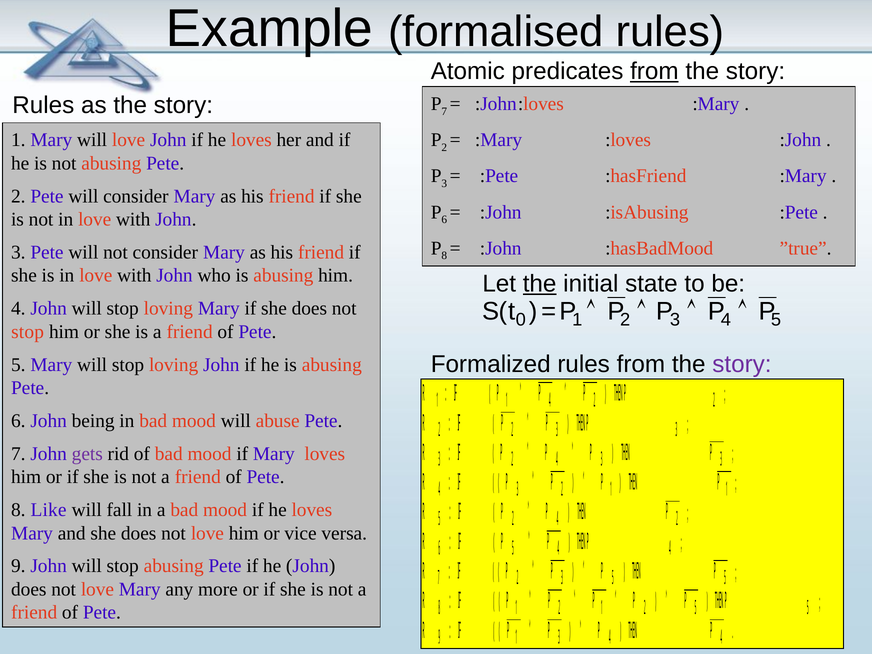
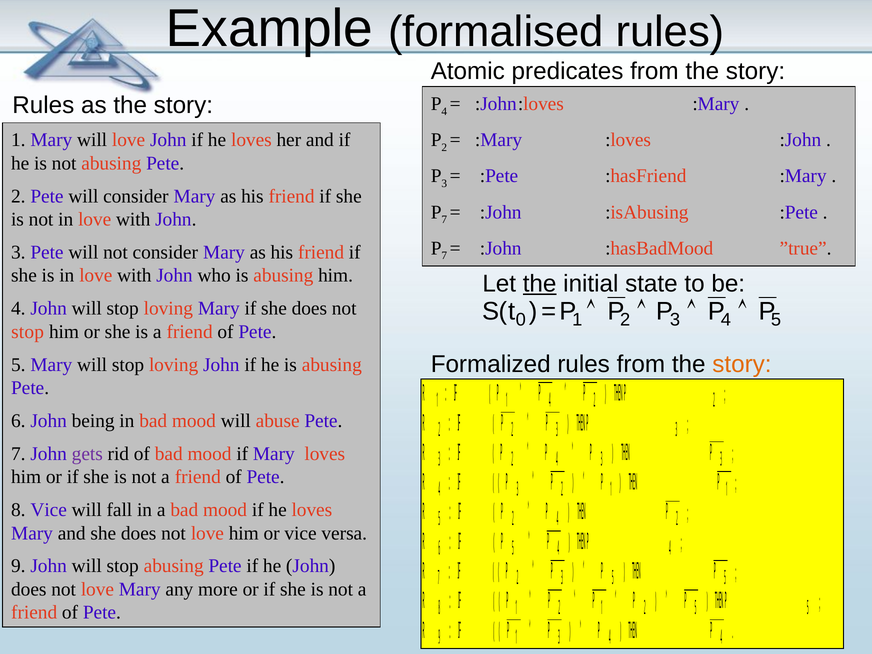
from underline: present -> none (654, 71)
7: 7 -> 4 (444, 111)
6: 6 -> 7 (444, 220)
8: 8 -> 7 (444, 256)
story colour: purple -> orange (742, 364)
8 Like: Like -> Vice (49, 510)
